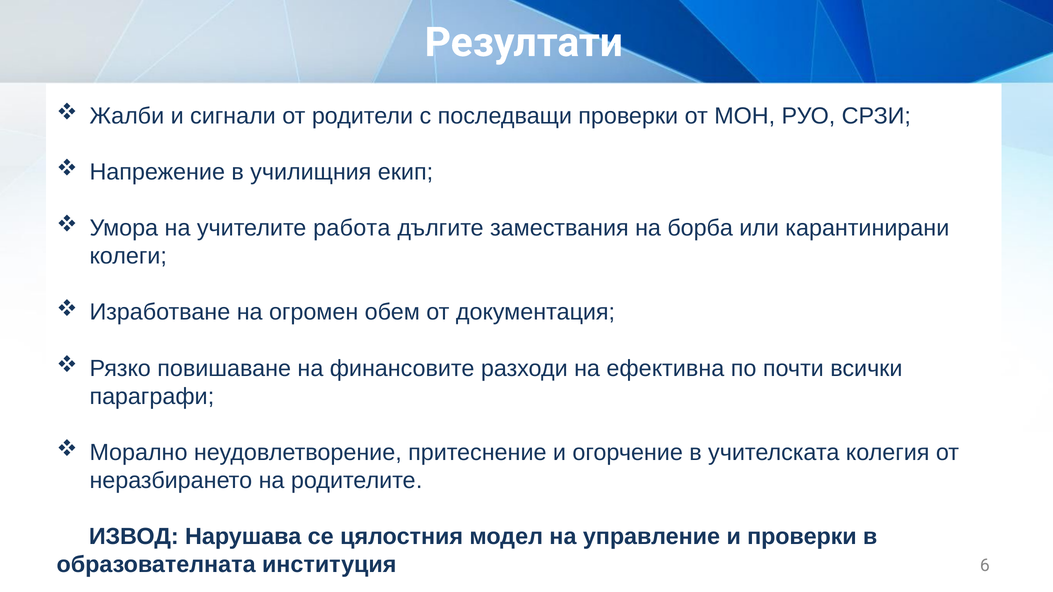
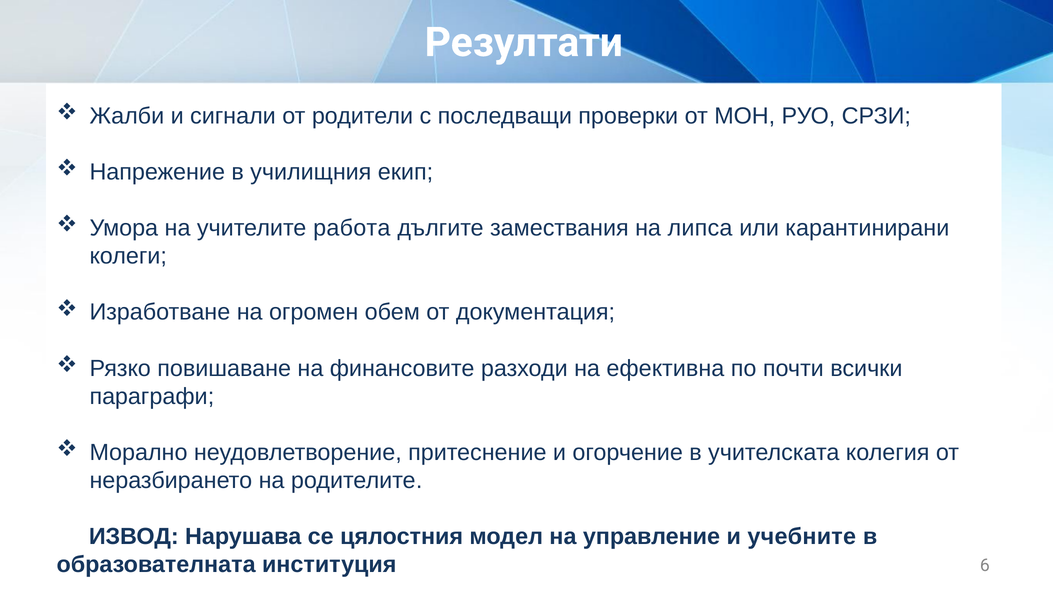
борба: борба -> липса (700, 228)
и проверки: проверки -> учебните (802, 537)
